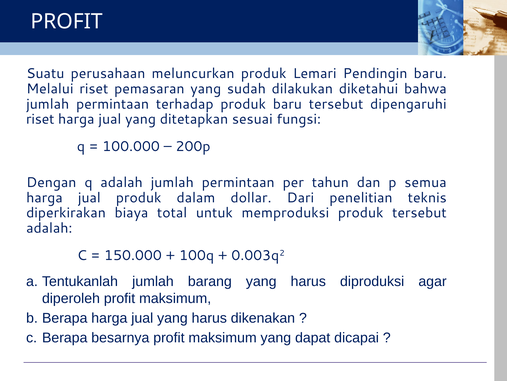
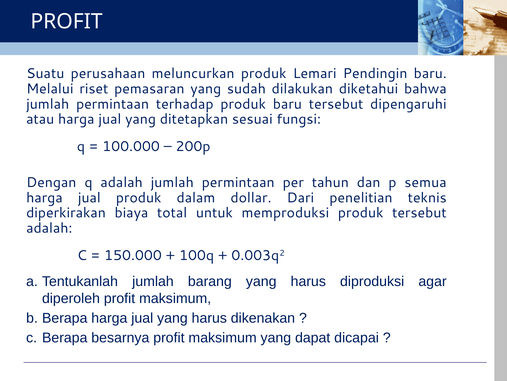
riset: riset -> atau (40, 119)
